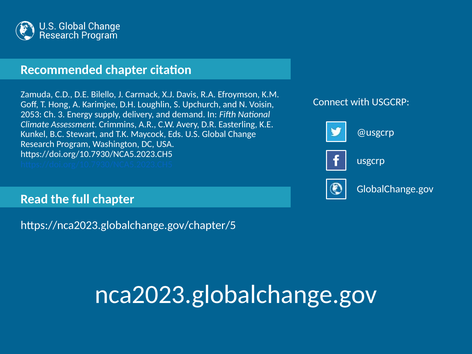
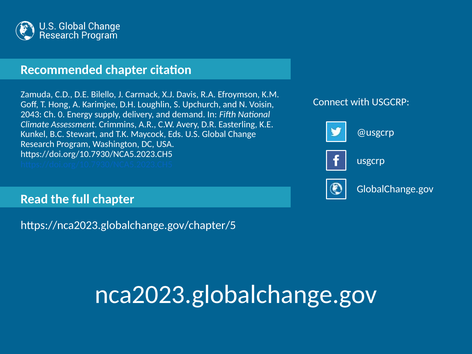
2053: 2053 -> 2043 (31, 114)
3: 3 -> 0 (61, 114)
